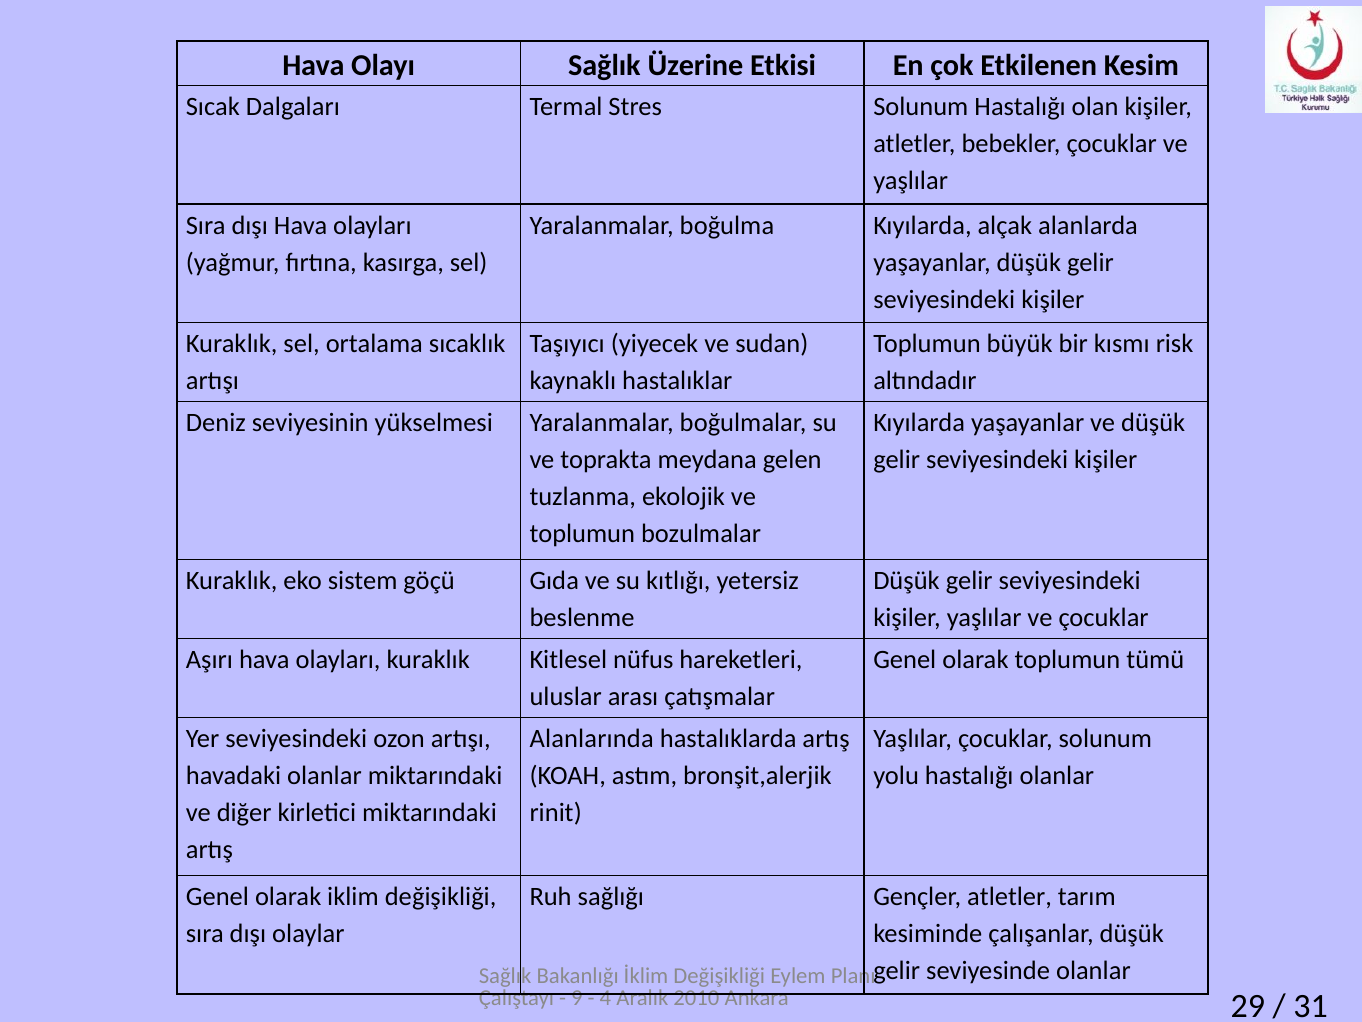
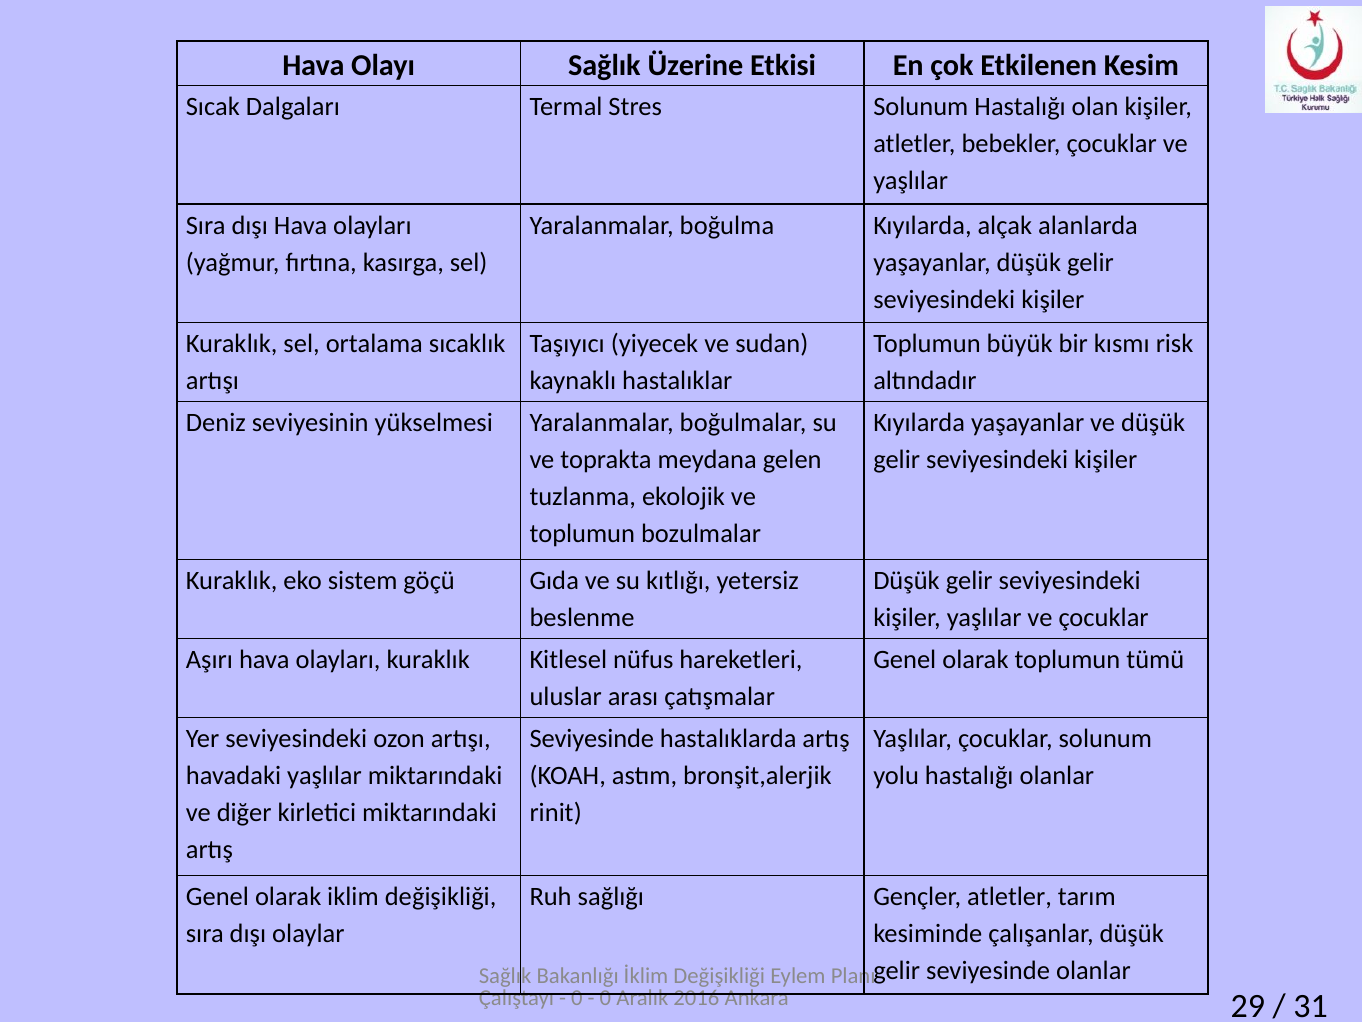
Alanlarında: Alanlarında -> Seviyesinde (592, 738)
havadaki olanlar: olanlar -> yaşlılar (324, 775)
9: 9 -> 0 (577, 998)
4: 4 -> 0 (605, 998)
2010: 2010 -> 2016 (696, 998)
